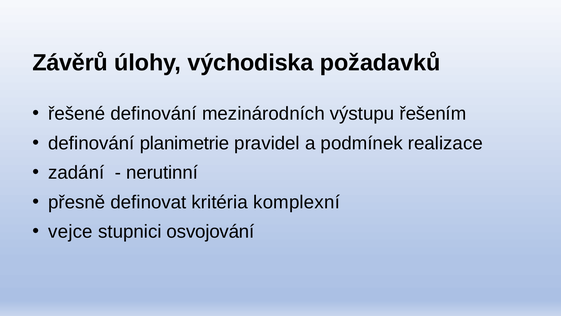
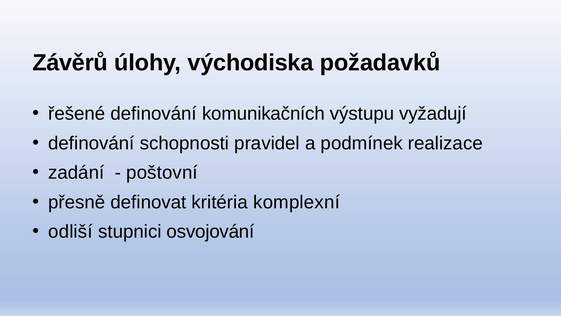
mezinárodních: mezinárodních -> komunikačních (263, 114)
řešením: řešením -> vyžadují (433, 114)
planimetrie: planimetrie -> schopnosti (184, 143)
nerutinní: nerutinní -> poštovní (162, 173)
vejce: vejce -> odliší (70, 231)
